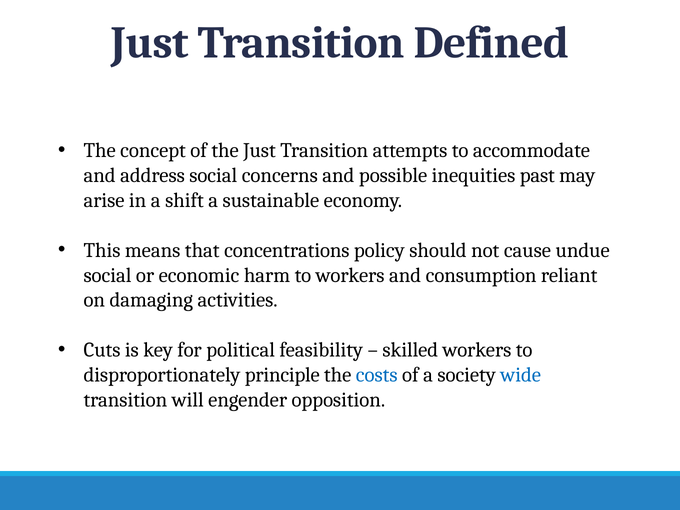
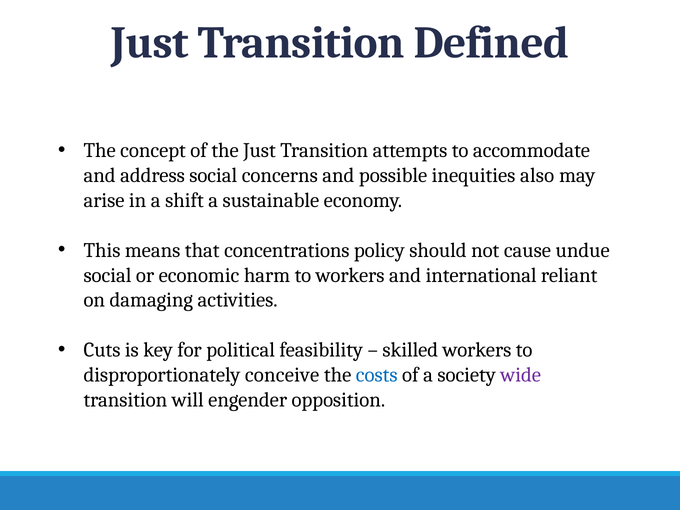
past: past -> also (537, 175)
consumption: consumption -> international (481, 275)
principle: principle -> conceive (282, 375)
wide colour: blue -> purple (521, 375)
